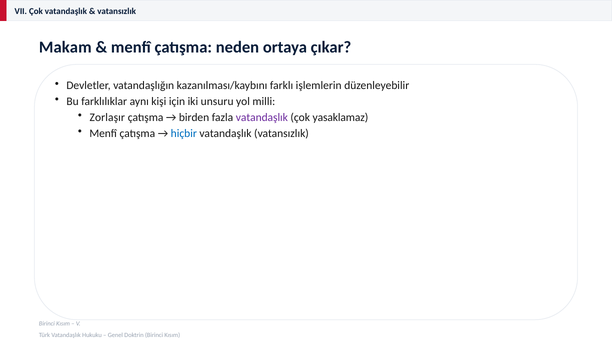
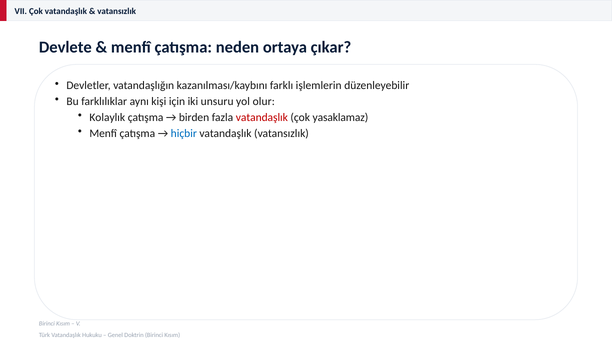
Makam: Makam -> Devlete (65, 47)
milli: milli -> olur (264, 101)
Zorlaşır: Zorlaşır -> Kolaylık (107, 117)
vatandaşlık colour: purple -> red (262, 117)
